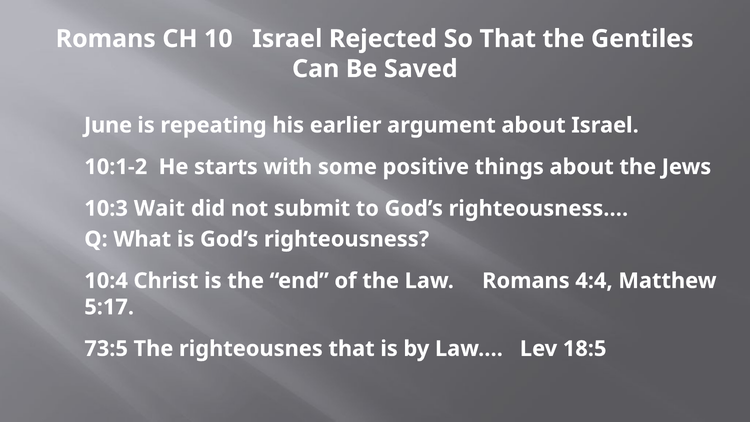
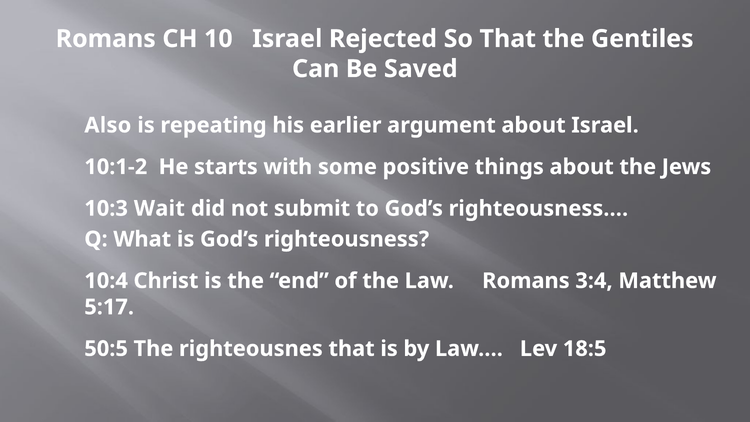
June: June -> Also (108, 125)
4:4: 4:4 -> 3:4 (594, 281)
73:5: 73:5 -> 50:5 (106, 349)
